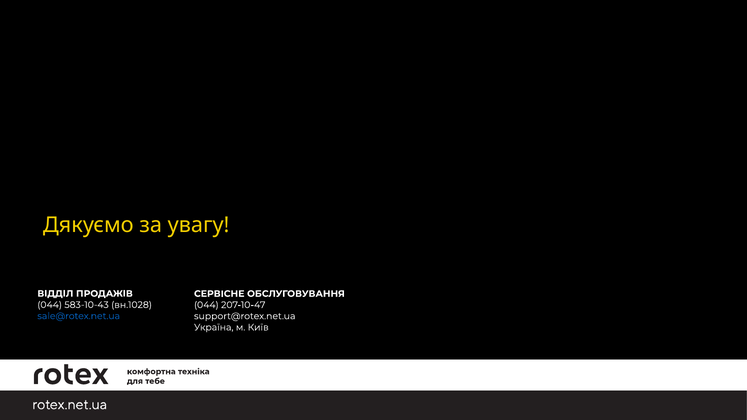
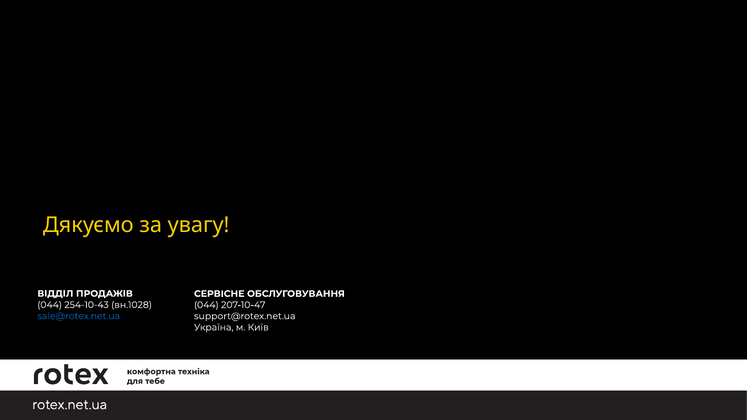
583-10-43: 583-10-43 -> 254-10-43 (87, 305)
